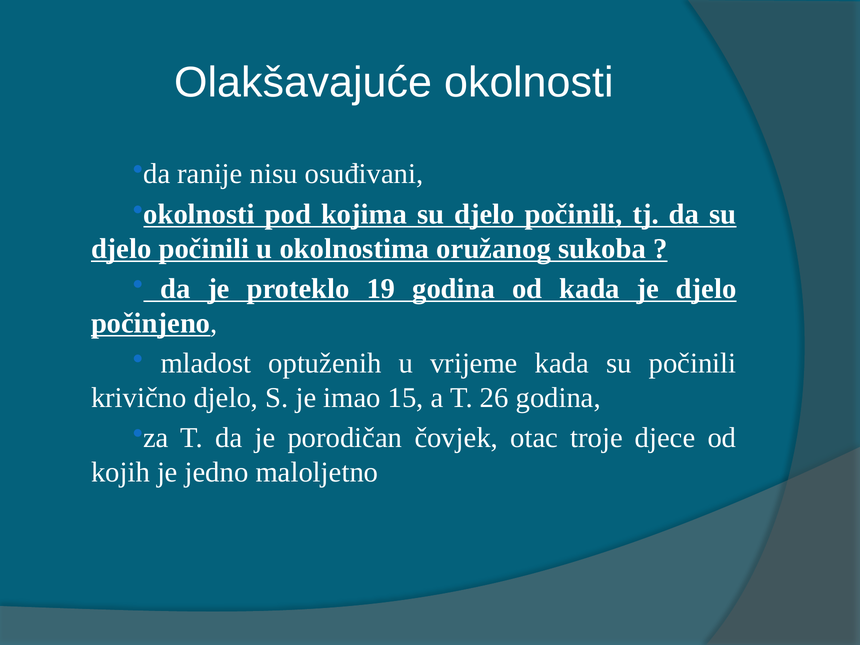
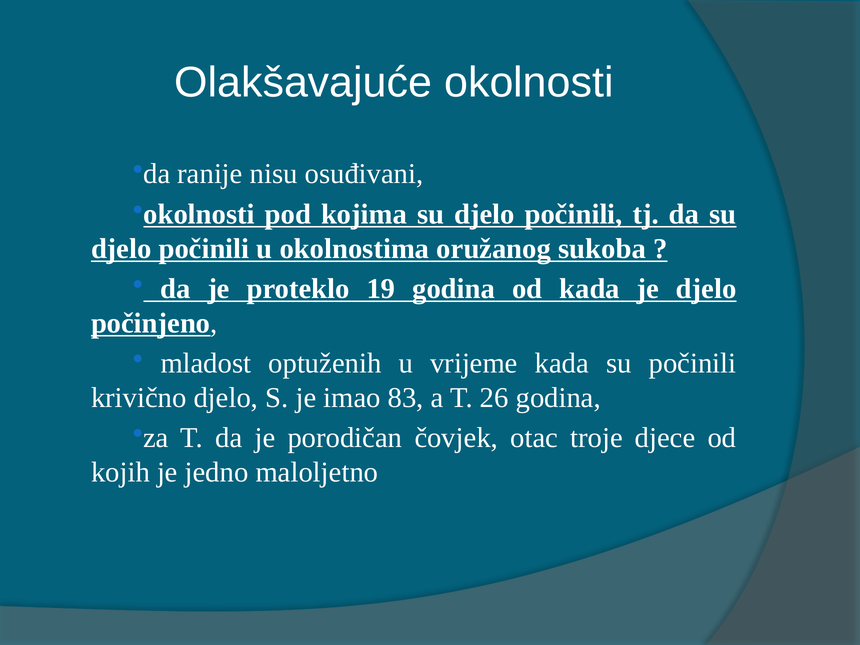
15: 15 -> 83 (406, 398)
